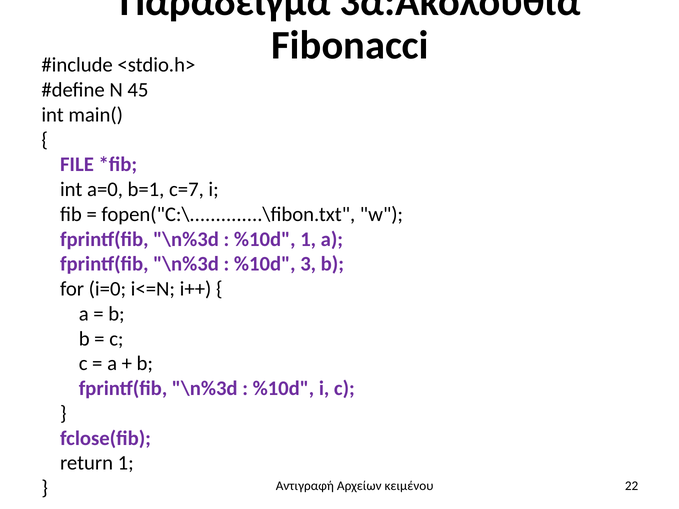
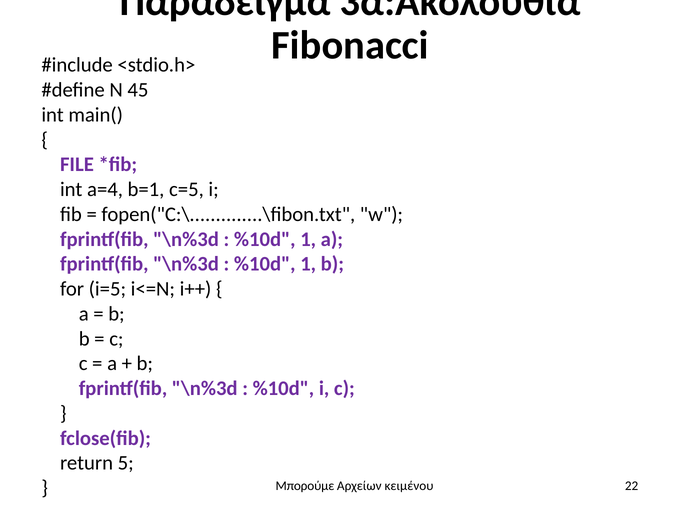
a=0: a=0 -> a=4 (105, 190)
c=7: c=7 -> c=5 (186, 190)
3: 3 -> 1 (308, 264)
i=0: i=0 -> i=5 (107, 289)
return 1: 1 -> 5 (126, 463)
Αντιγραφή: Αντιγραφή -> Μπορούμε (305, 486)
